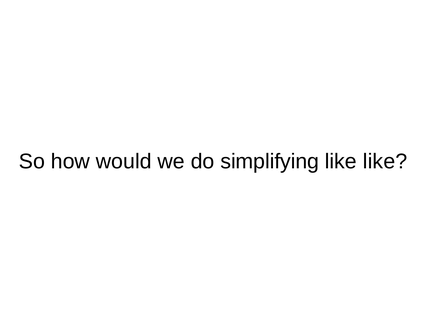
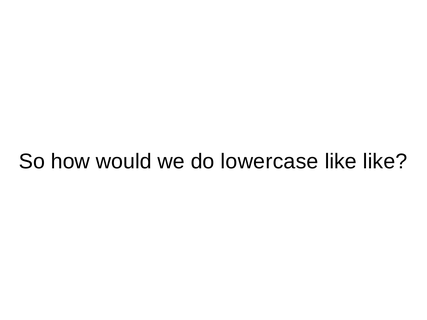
simplifying: simplifying -> lowercase (270, 162)
